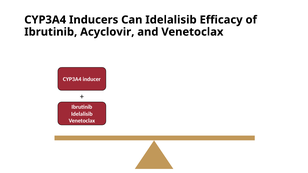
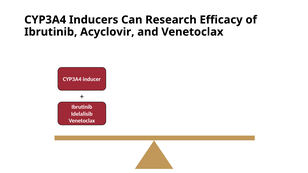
Can Idelalisib: Idelalisib -> Research (171, 20)
